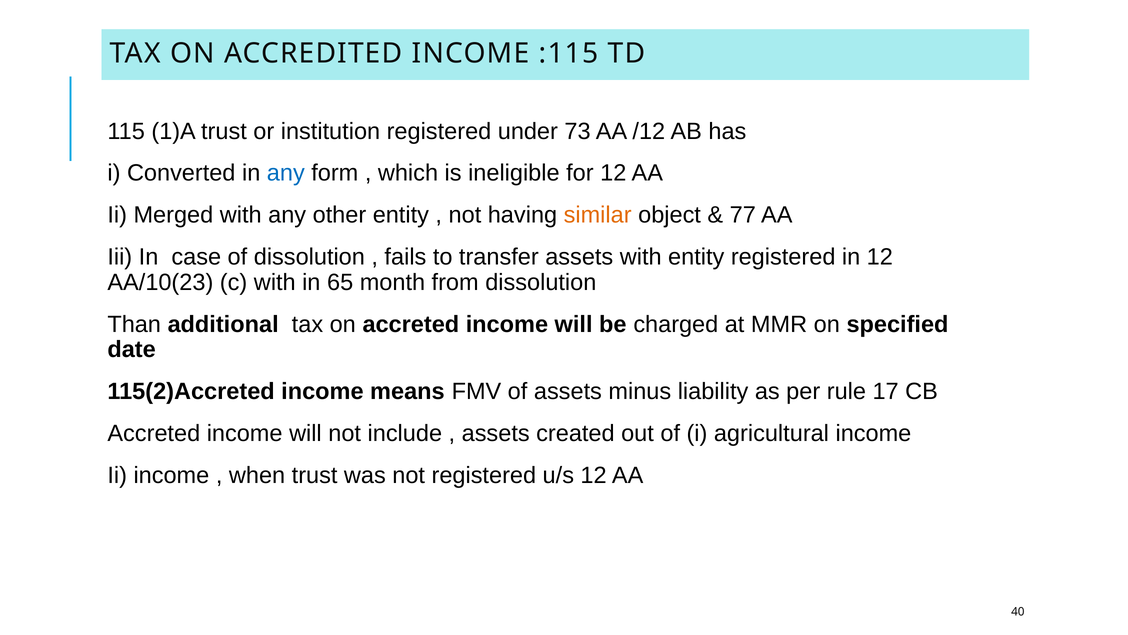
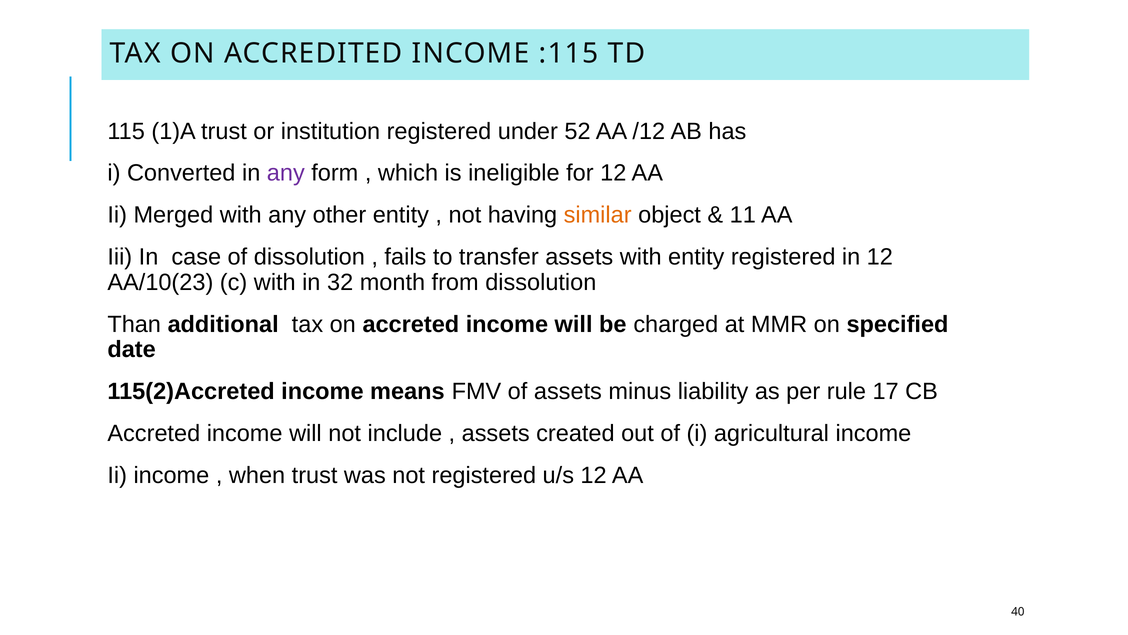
73: 73 -> 52 (578, 131)
any colour: blue -> purple (286, 173)
77: 77 -> 11 (743, 215)
65: 65 -> 32 (340, 282)
